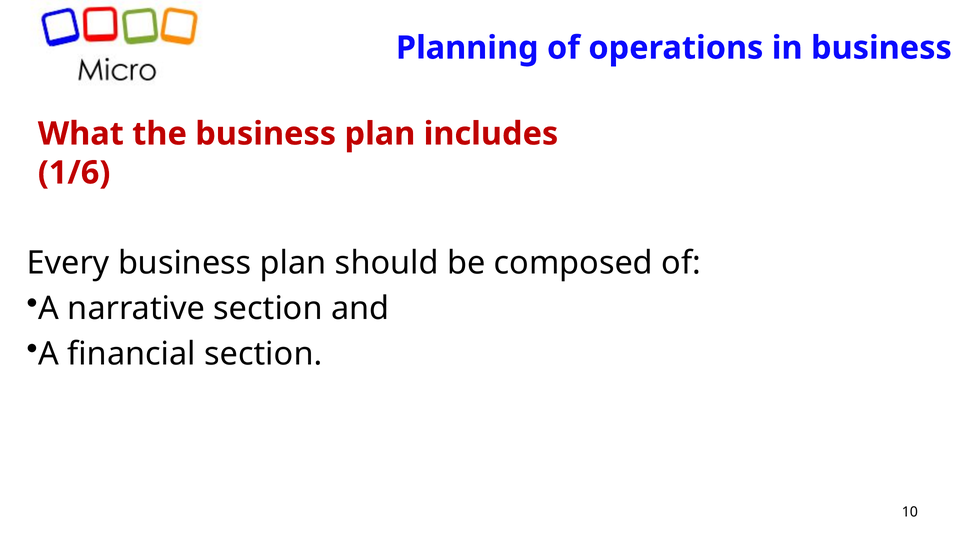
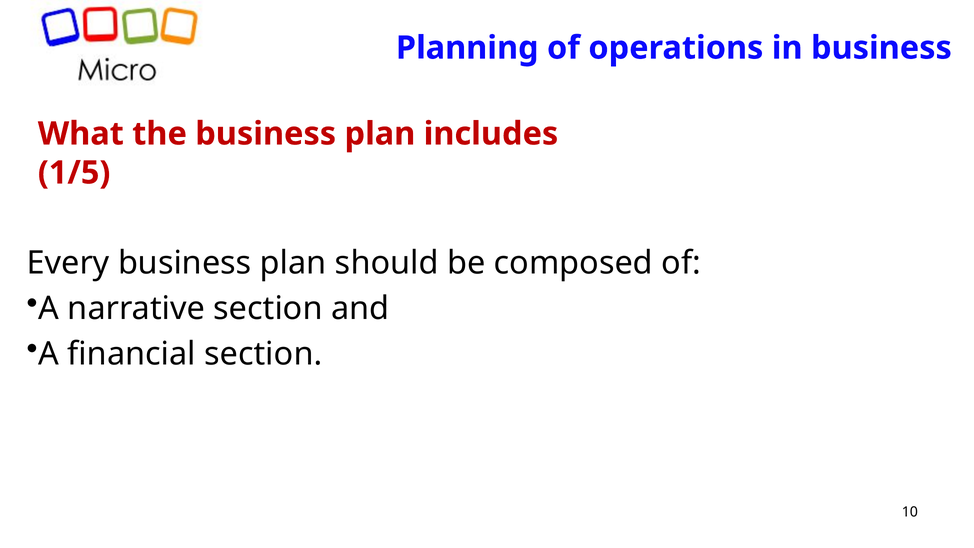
1/6: 1/6 -> 1/5 (74, 173)
